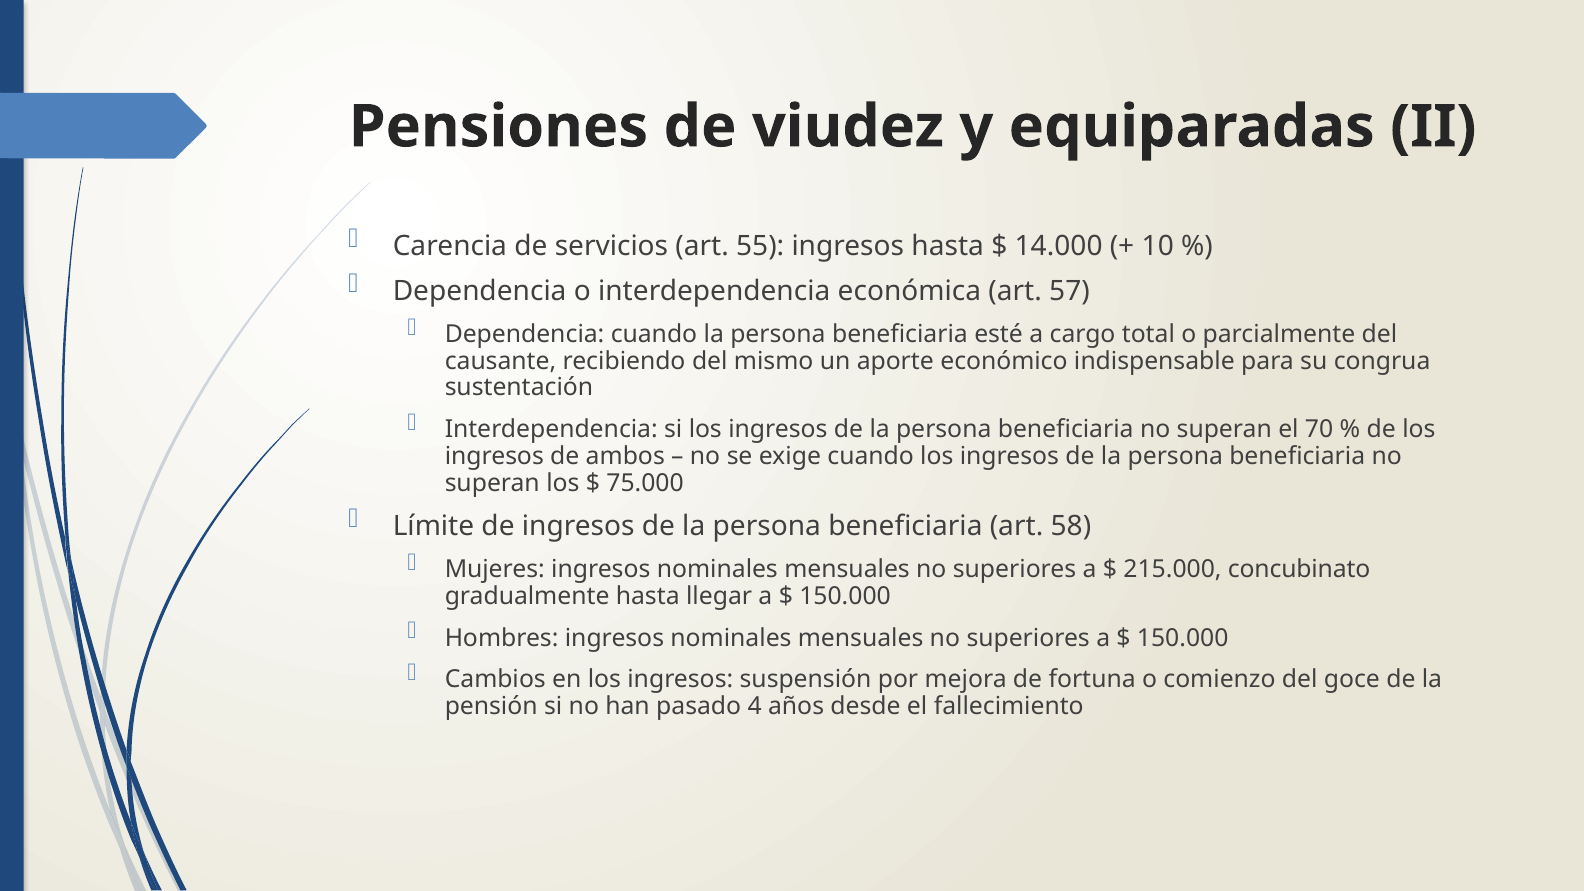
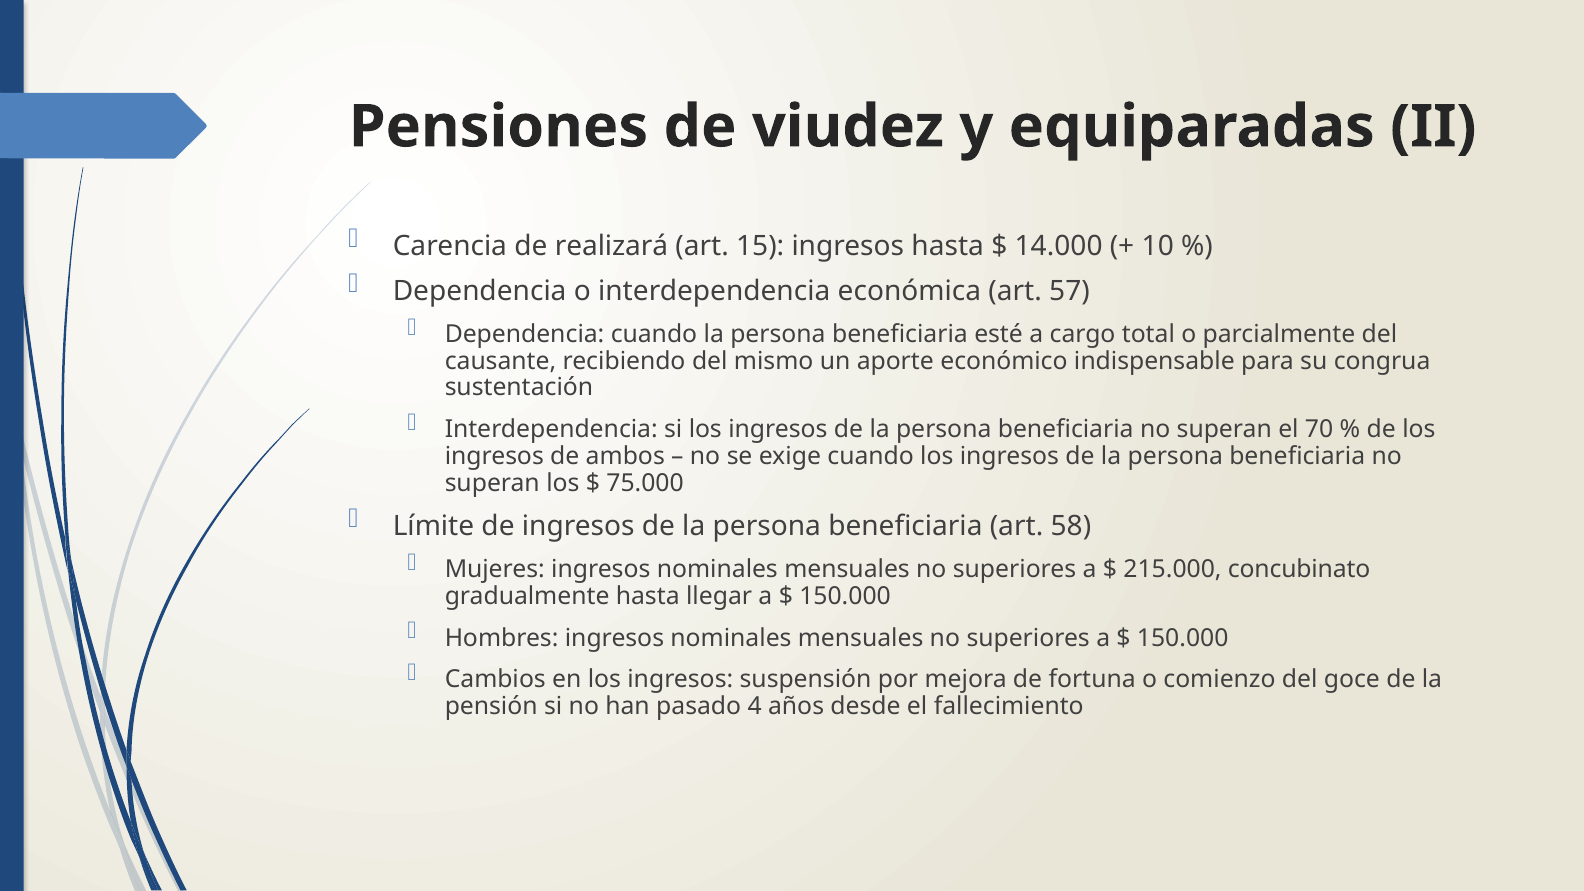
servicios: servicios -> realizará (611, 246)
55: 55 -> 15 (760, 246)
